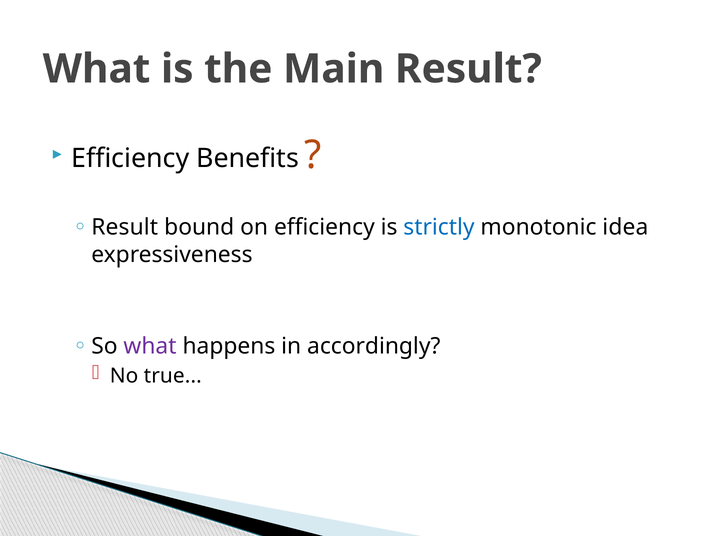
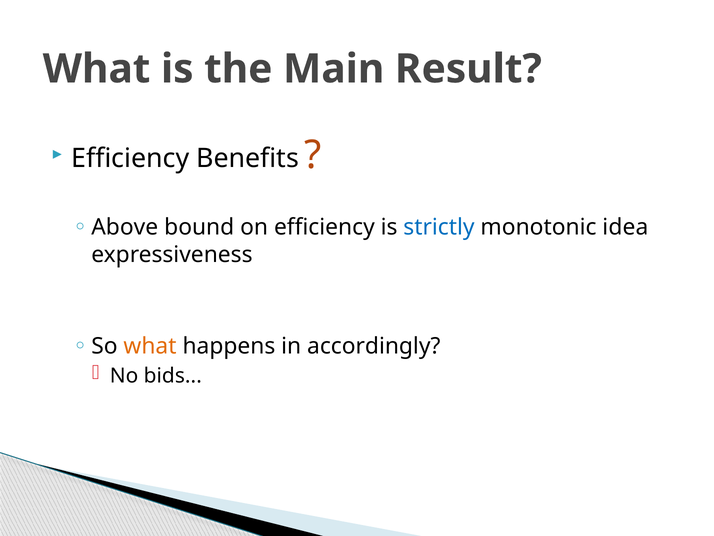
Result: Result -> Above (125, 227)
what colour: purple -> orange (150, 346)
true: true -> bids (173, 376)
